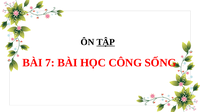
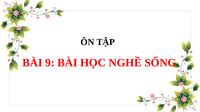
TẬP underline: present -> none (106, 42)
7: 7 -> 9 (50, 63)
CÔNG: CÔNG -> NGHỀ (125, 63)
